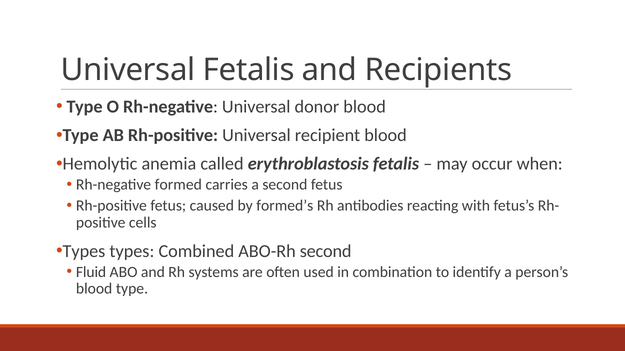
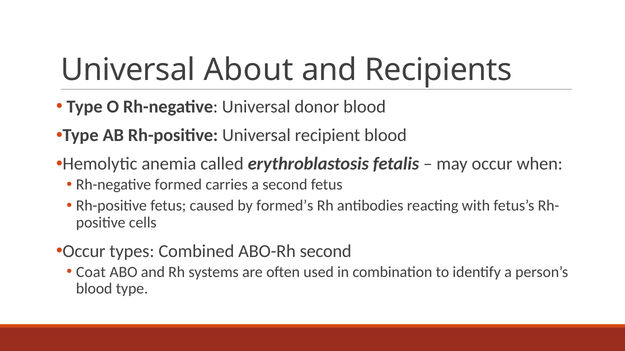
Universal Fetalis: Fetalis -> About (248, 70)
Types: Types -> Occur (84, 251)
Fluid: Fluid -> Coat (91, 272)
